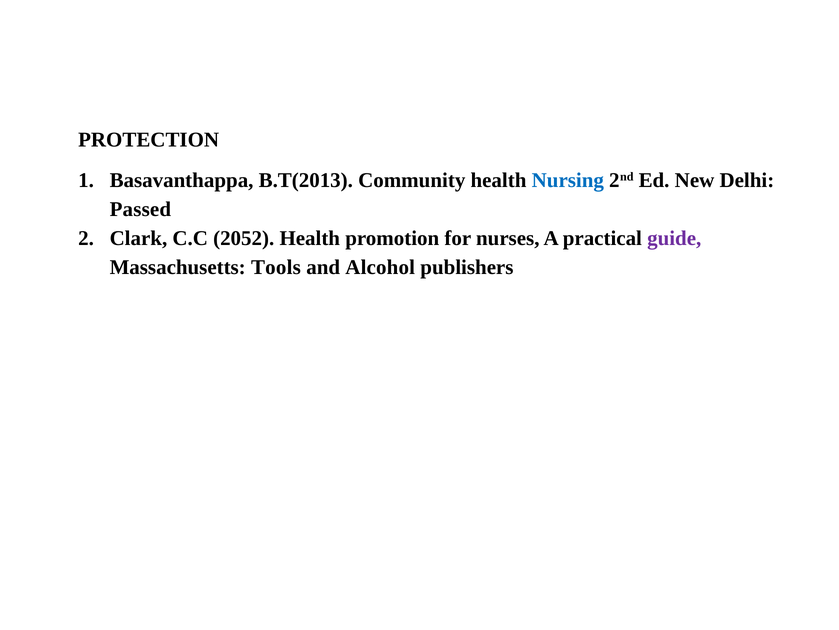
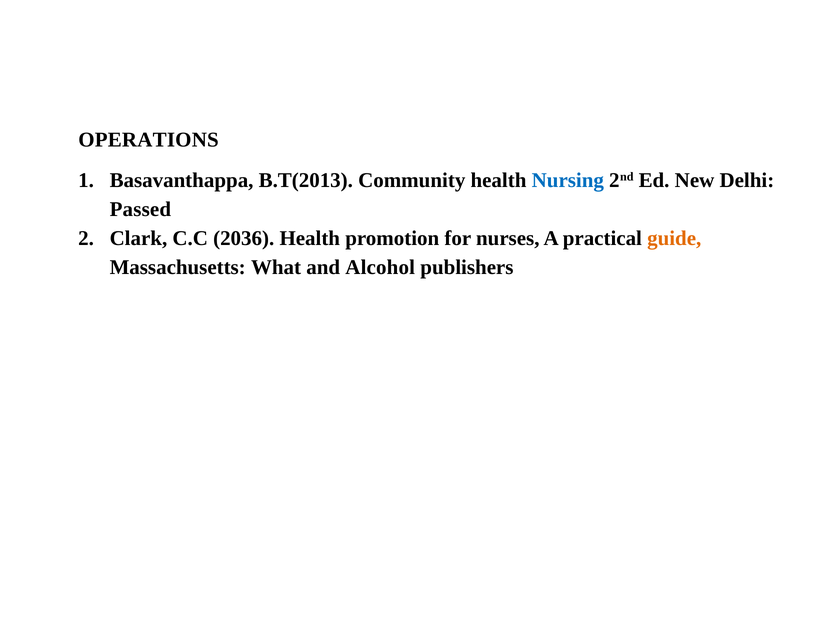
PROTECTION: PROTECTION -> OPERATIONS (149, 139)
2052: 2052 -> 2036 (244, 238)
guide colour: purple -> orange (674, 238)
Tools: Tools -> What (276, 267)
